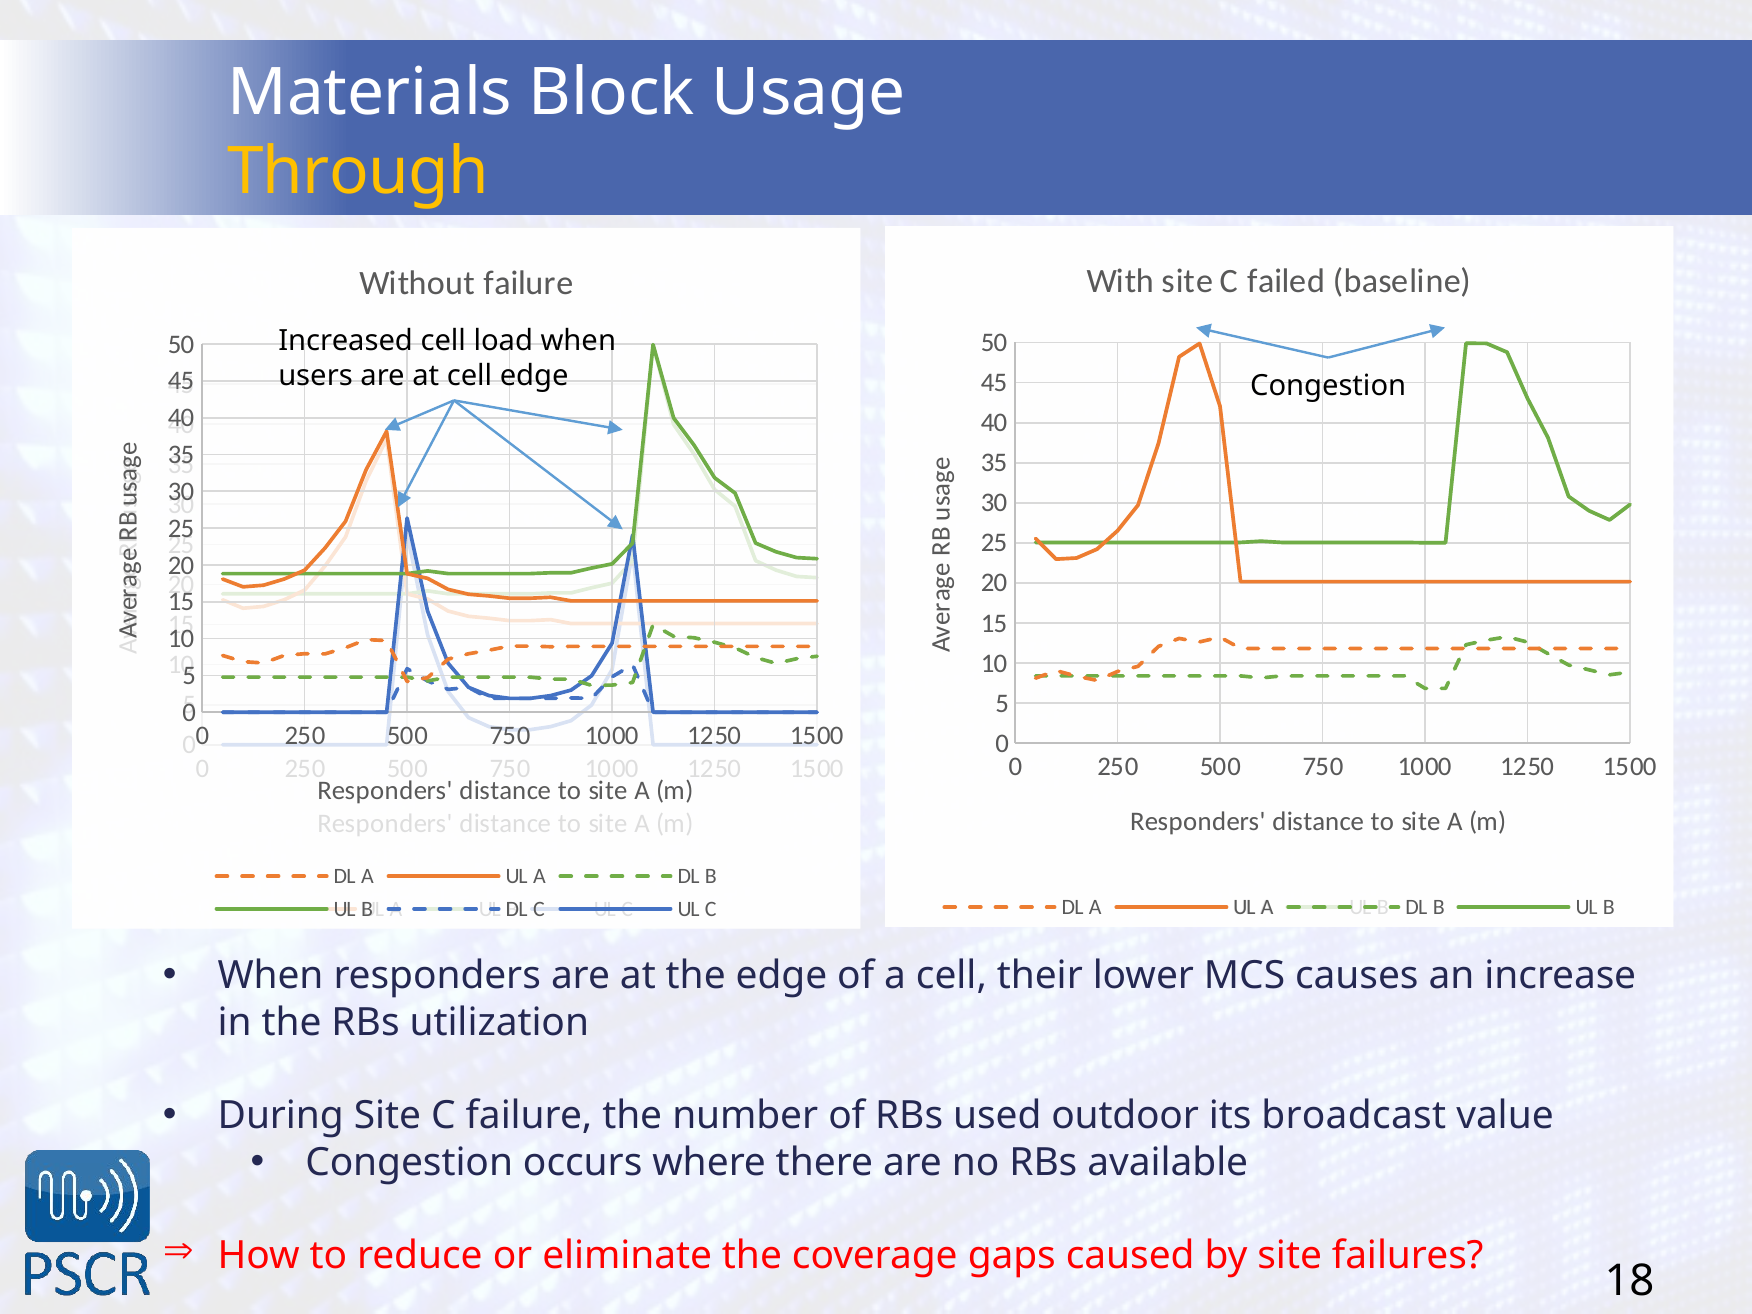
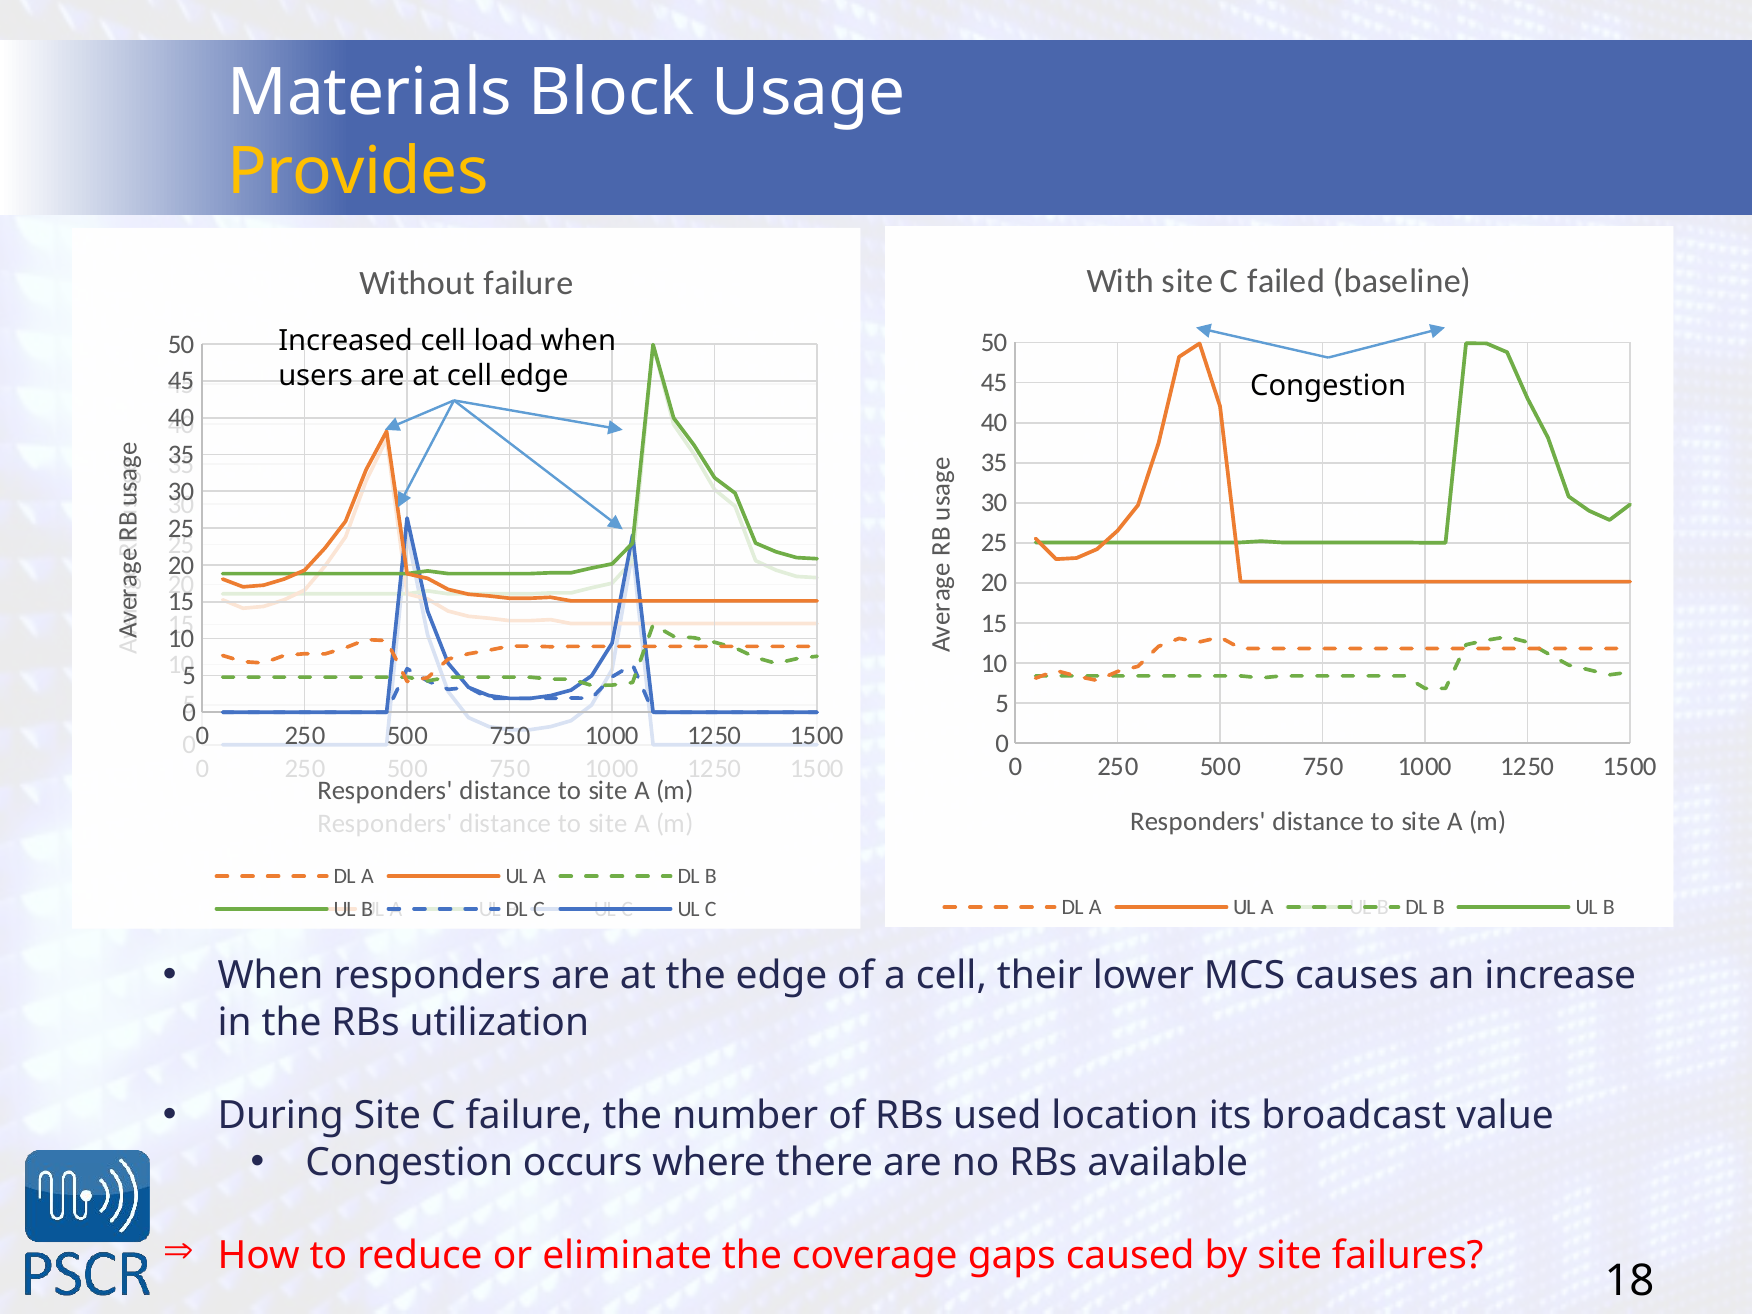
Through: Through -> Provides (358, 172)
outdoor: outdoor -> location (1125, 1116)
